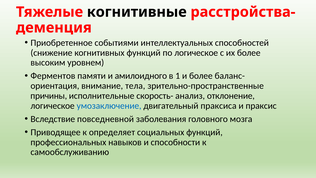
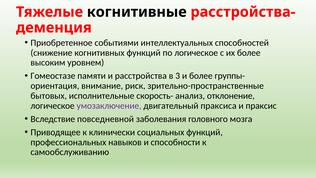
Ферментов: Ферментов -> Гомеостазе (53, 76)
амилоидного: амилоидного -> расстройства (141, 76)
1: 1 -> 3 (178, 76)
баланс-: баланс- -> группы- (230, 76)
тела: тела -> риск (135, 86)
причины: причины -> бытовых (49, 96)
умозаключение colour: blue -> purple (109, 106)
определяет: определяет -> клинически (112, 132)
